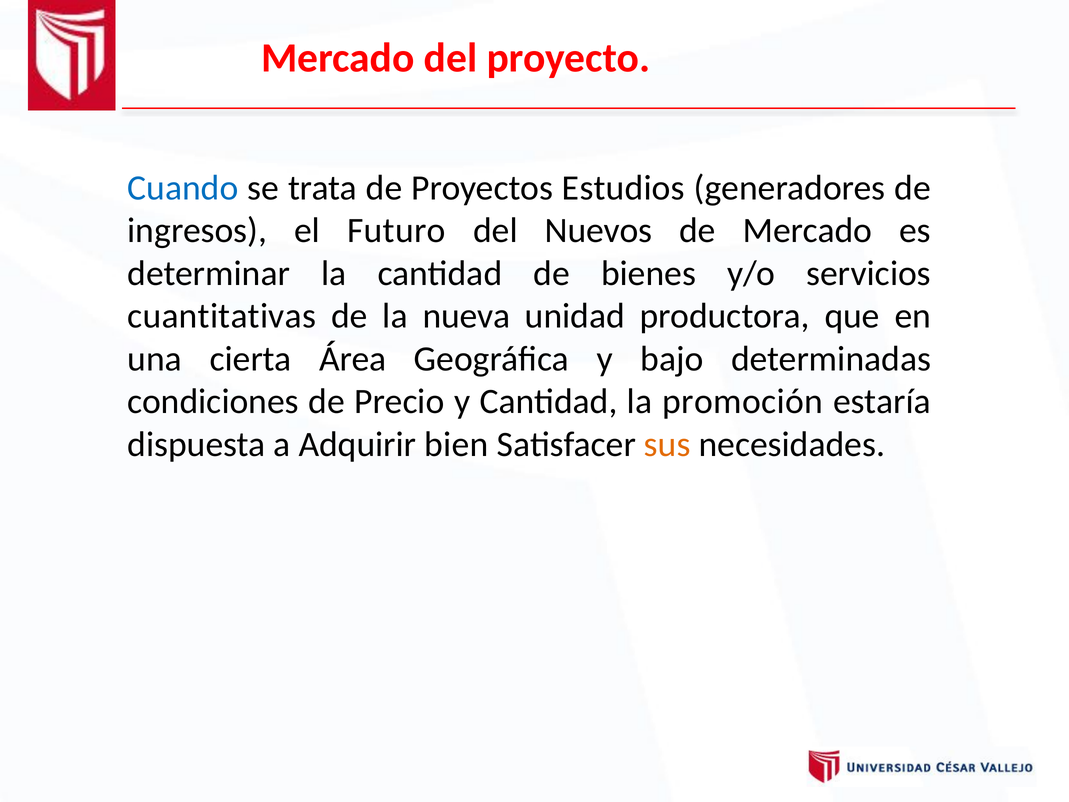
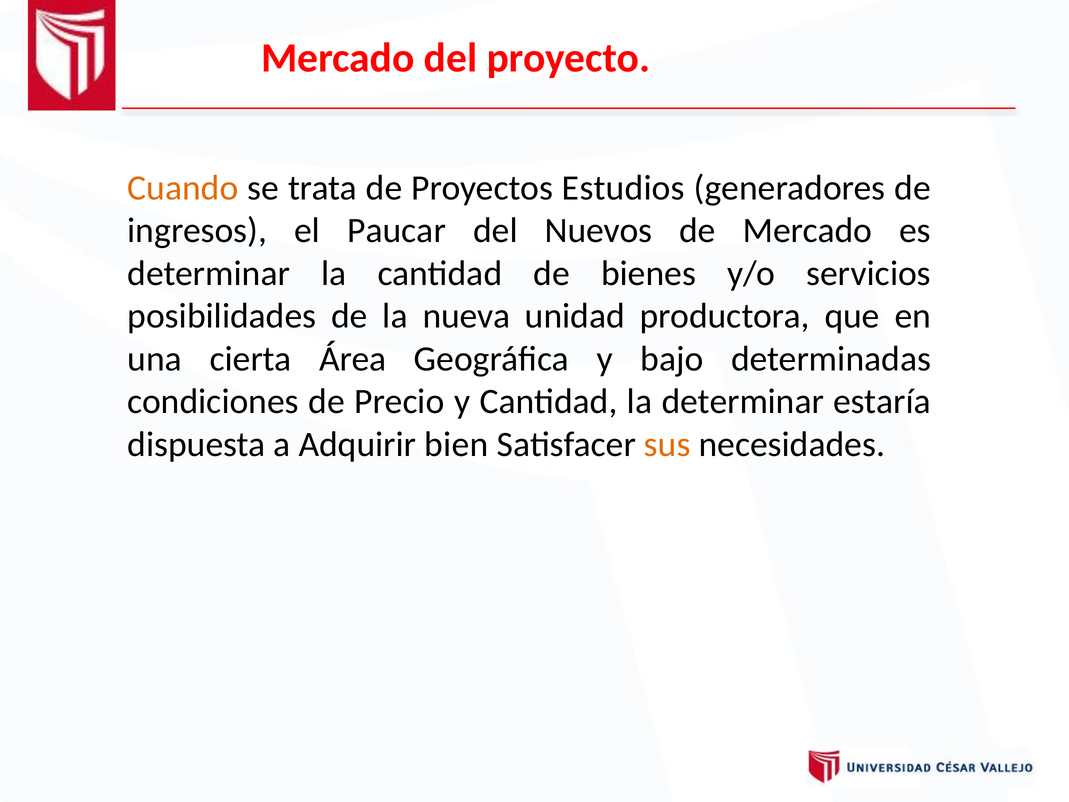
Cuando colour: blue -> orange (183, 188)
Futuro: Futuro -> Paucar (397, 231)
cuantitativas: cuantitativas -> posibilidades (222, 316)
la promoción: promoción -> determinar (743, 402)
